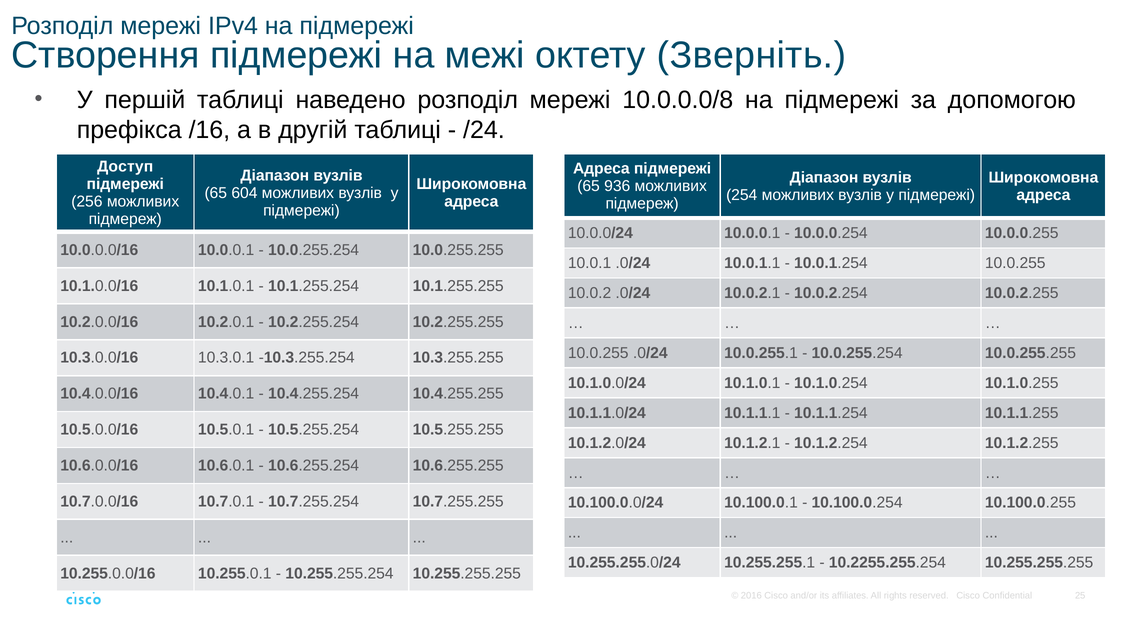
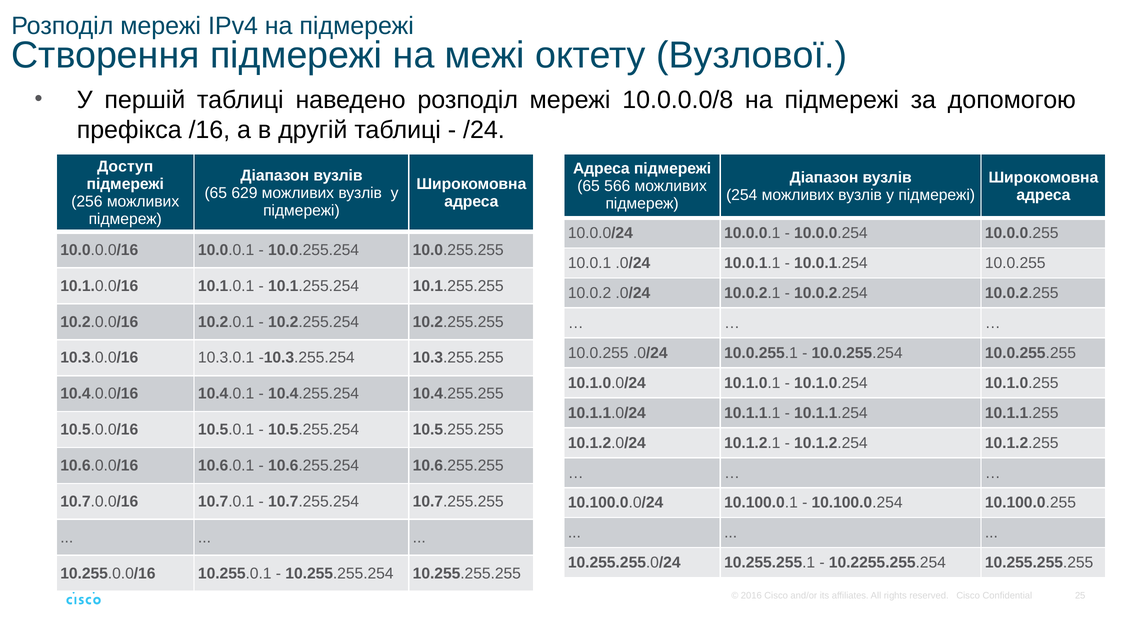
Зверніть: Зверніть -> Вузлової (752, 56)
936: 936 -> 566 (617, 186)
604: 604 -> 629 (244, 193)
